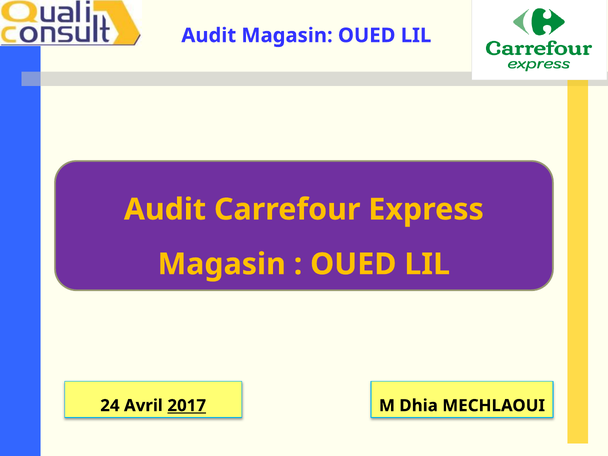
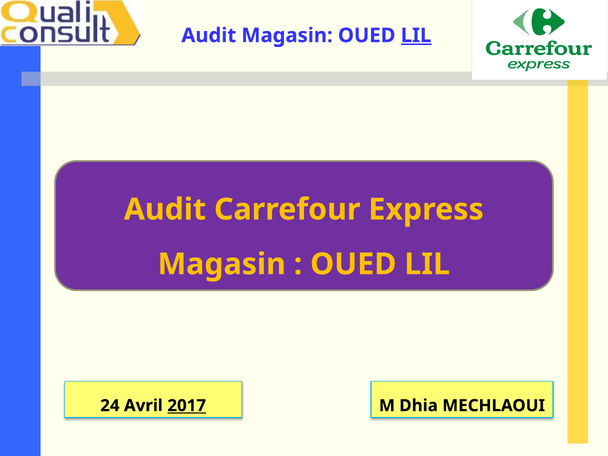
LIL underline: none -> present (416, 35)
